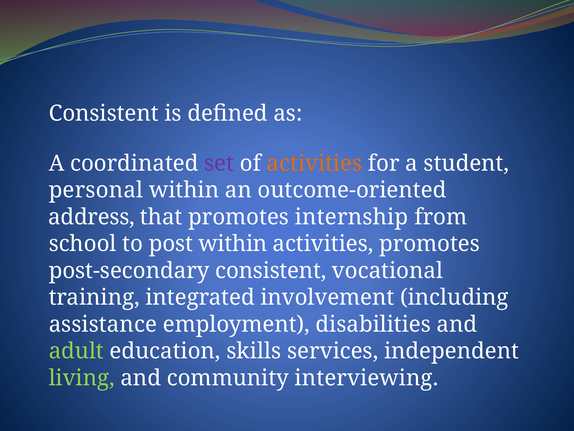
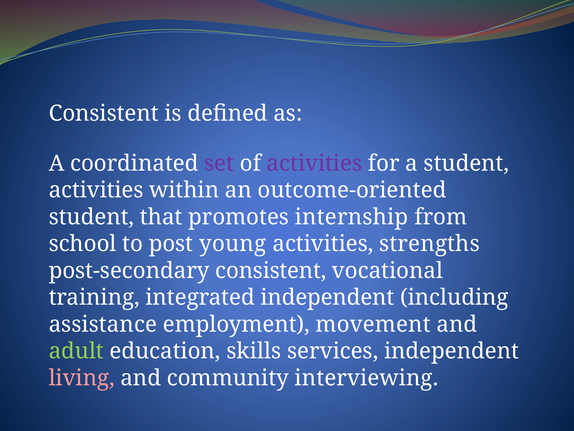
activities colour: orange -> purple (314, 163)
personal: personal -> activities (96, 190)
address: address -> student (91, 217)
post within: within -> young (233, 244)
activities promotes: promotes -> strengths (429, 244)
integrated involvement: involvement -> independent (327, 297)
disabilities: disabilities -> movement (373, 324)
living colour: light green -> pink (82, 378)
